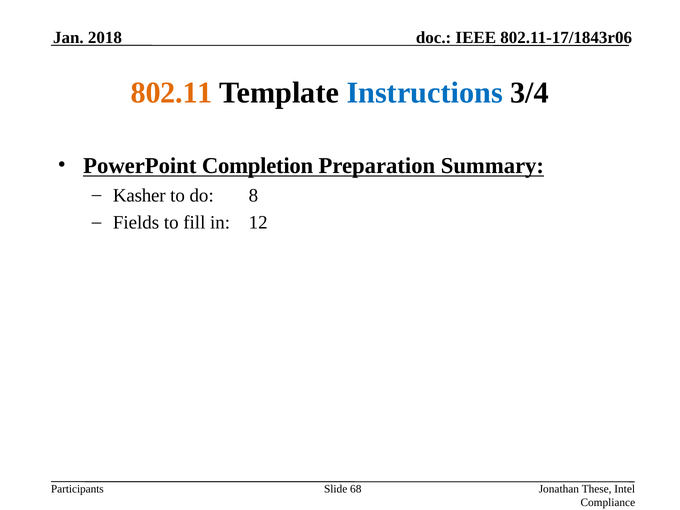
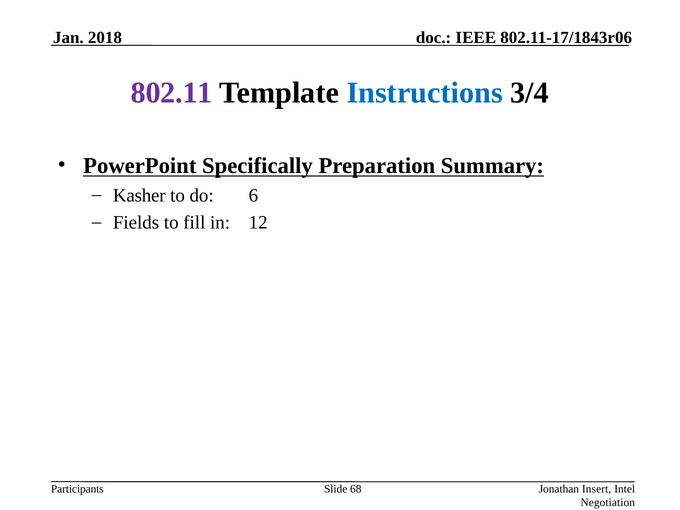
802.11 colour: orange -> purple (172, 93)
Completion: Completion -> Specifically (257, 166)
8: 8 -> 6 (253, 195)
These: These -> Insert (597, 489)
Compliance: Compliance -> Negotiation (608, 503)
